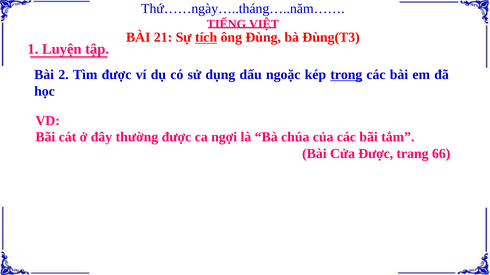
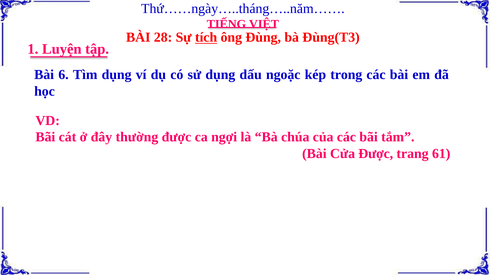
21: 21 -> 28 (163, 37)
2: 2 -> 6 (63, 75)
Tìm được: được -> dụng (117, 75)
trong underline: present -> none (346, 75)
66: 66 -> 61 (441, 154)
